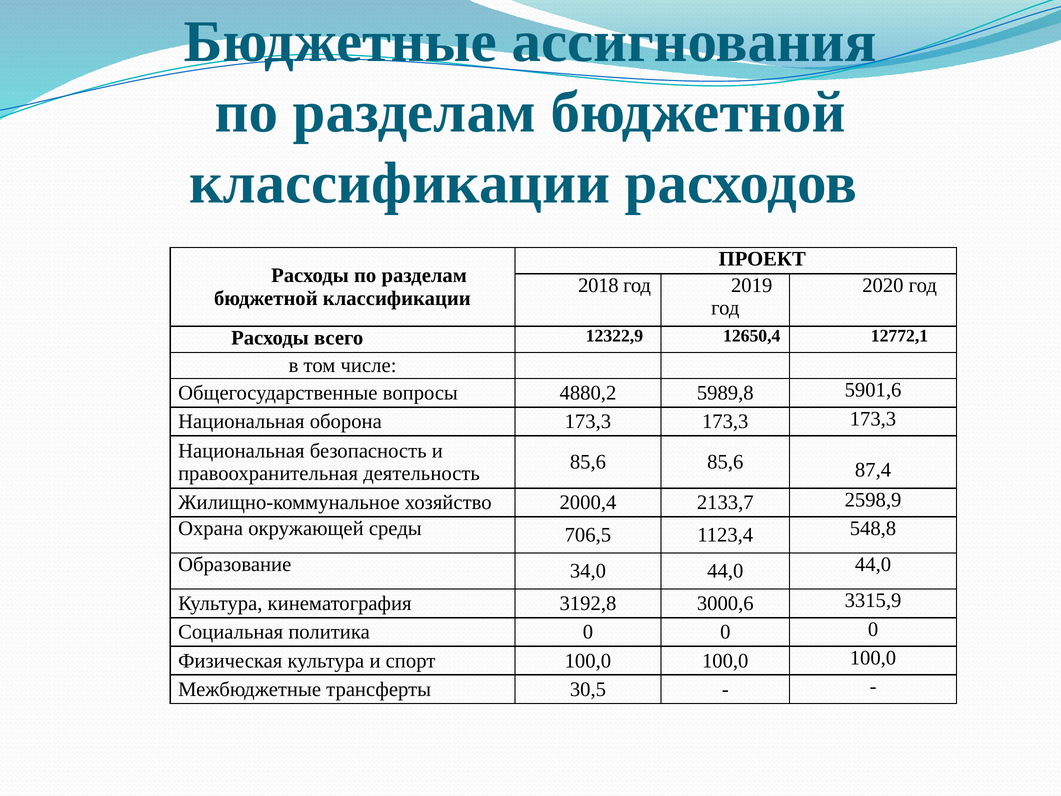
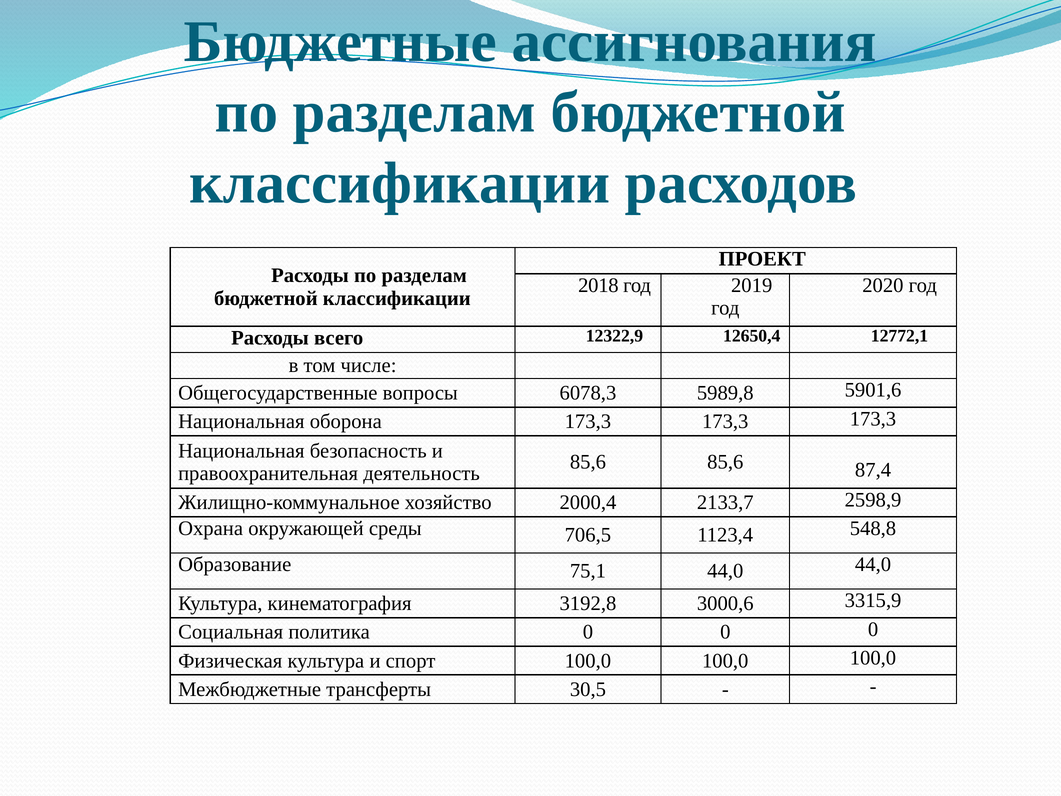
4880,2: 4880,2 -> 6078,3 (588, 393)
34,0: 34,0 -> 75,1 (588, 571)
